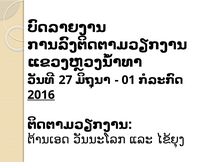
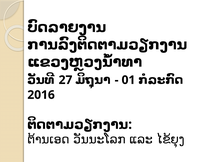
2016 underline: present -> none (41, 95)
